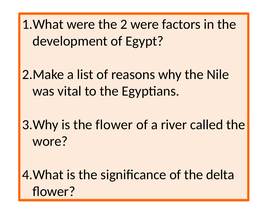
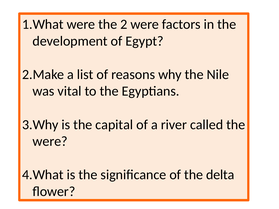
the flower: flower -> capital (114, 125)
wore: wore -> were (50, 142)
